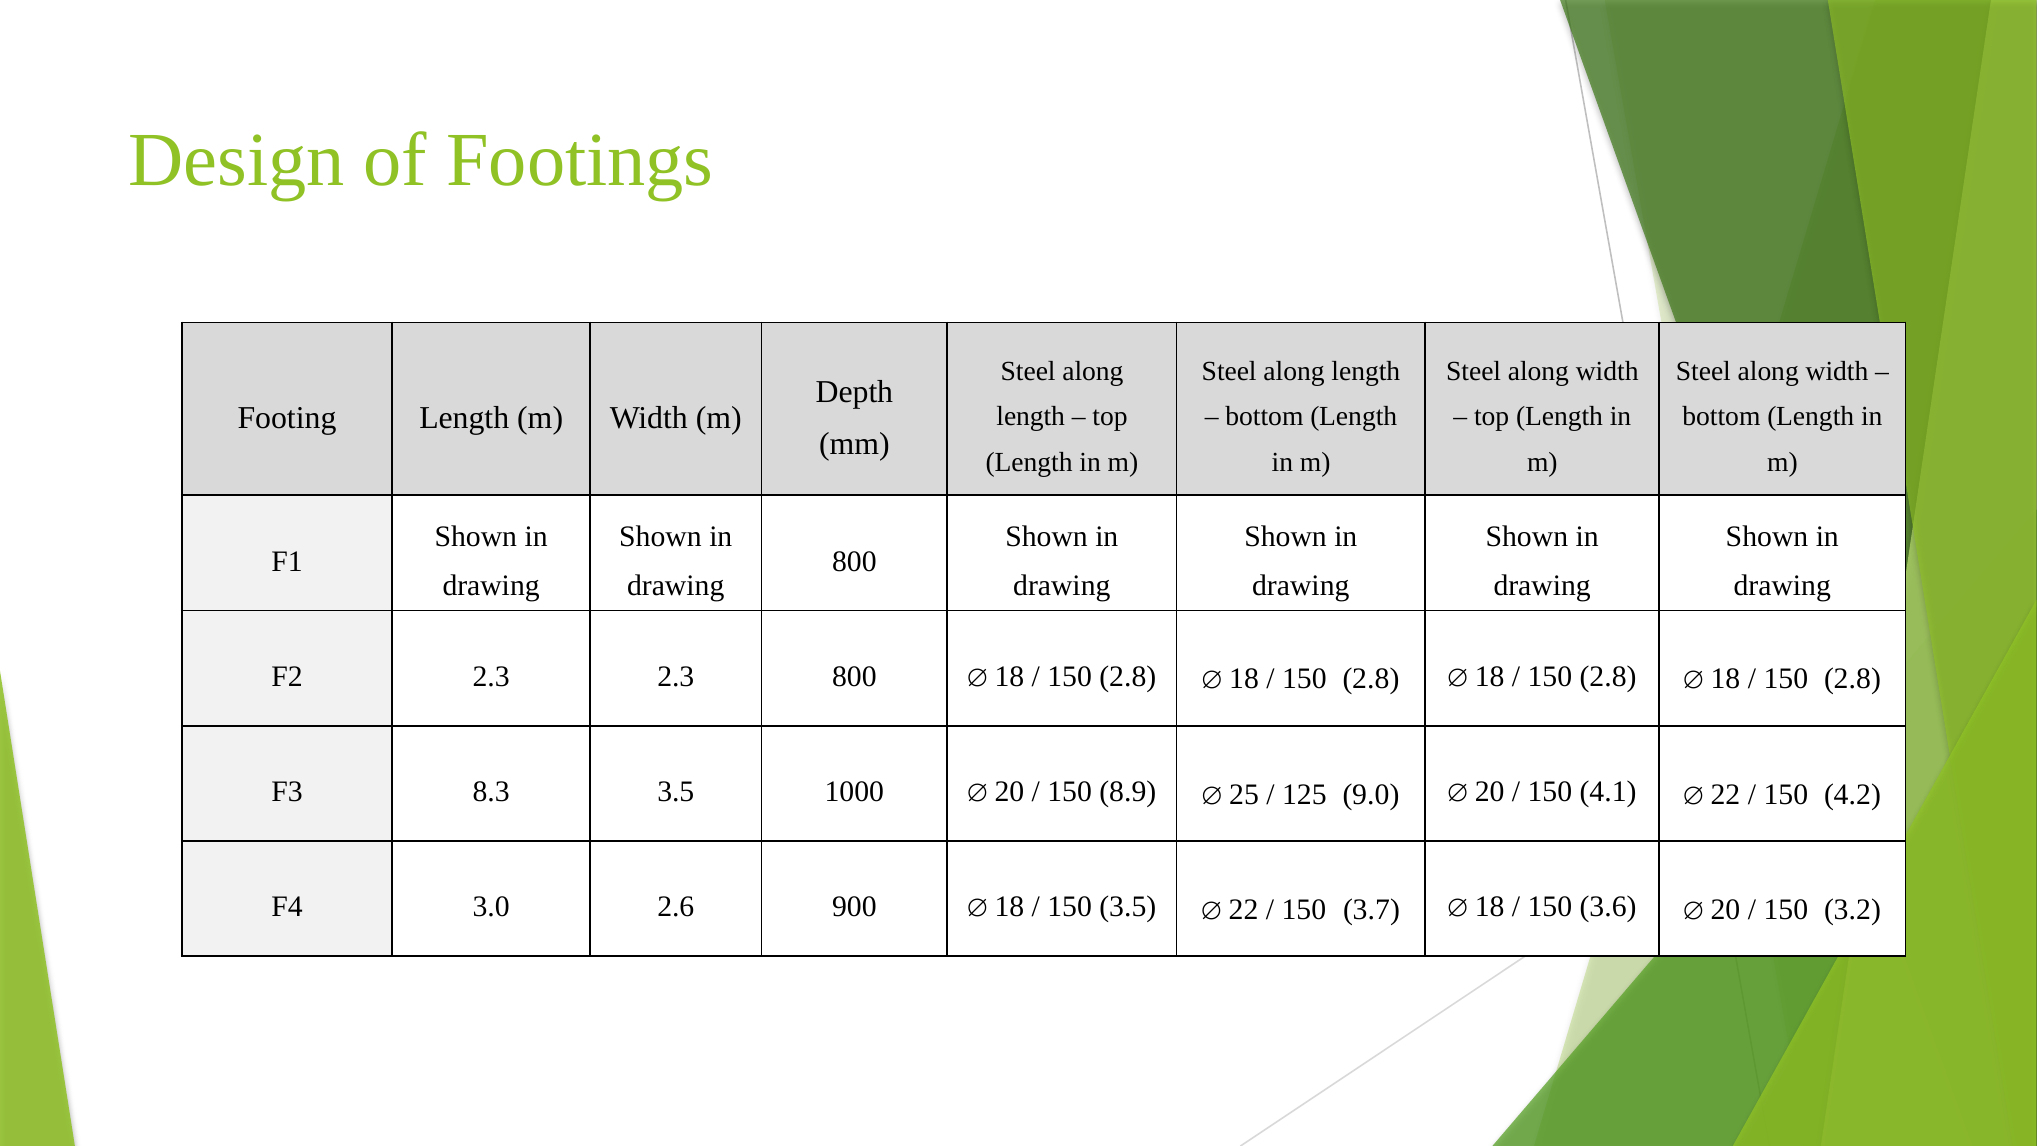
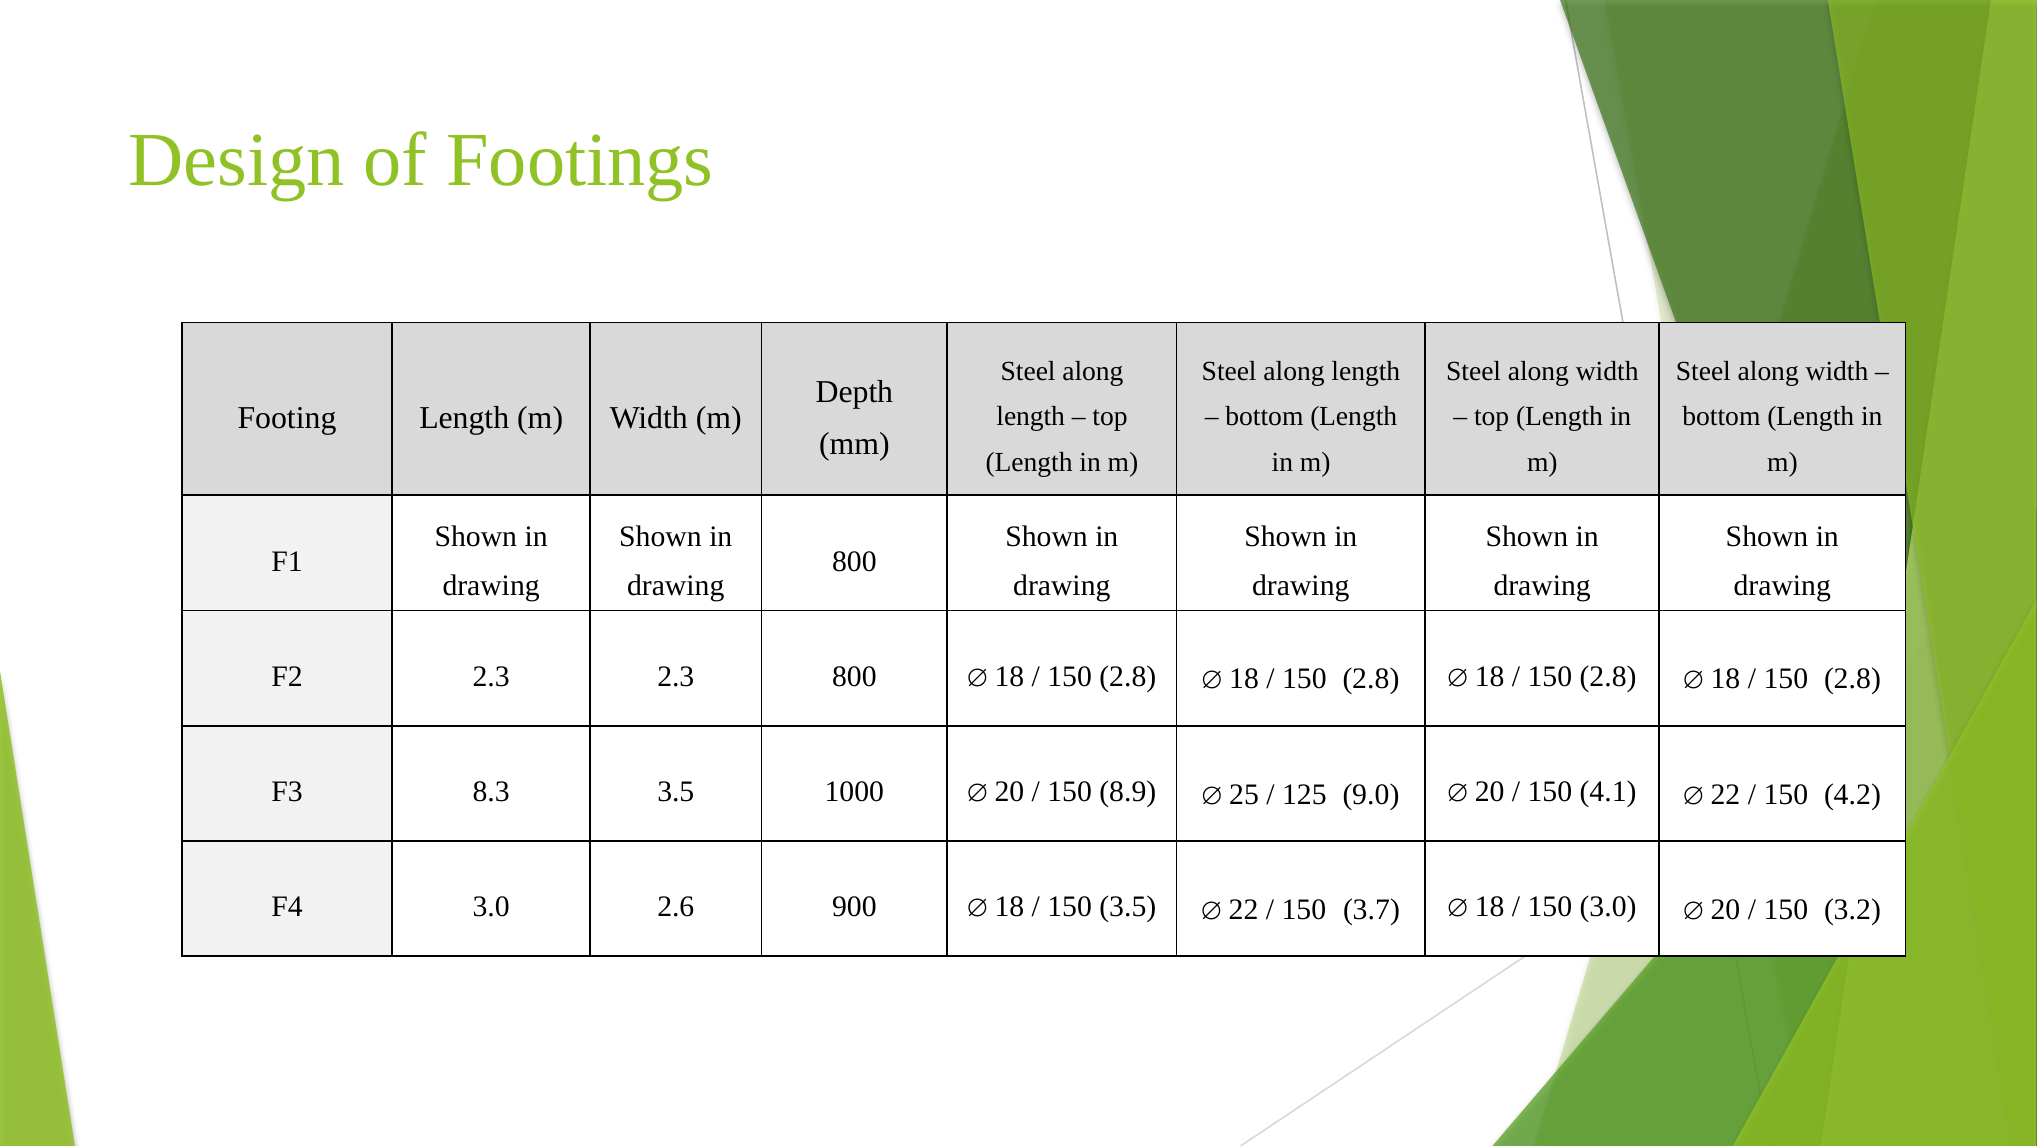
150 3.6: 3.6 -> 3.0 (1608, 907)
